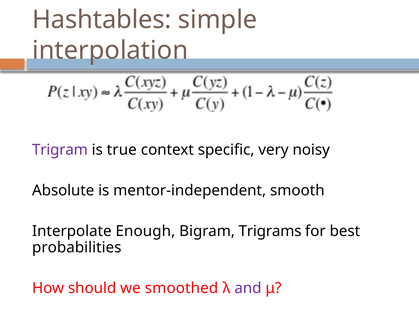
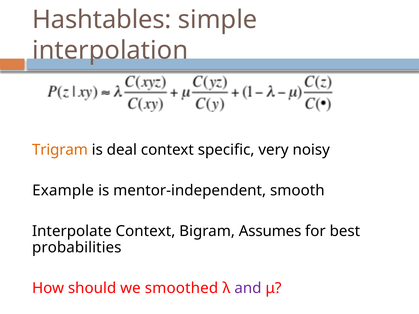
Trigram colour: purple -> orange (60, 150)
true: true -> deal (122, 150)
Absolute: Absolute -> Example (63, 191)
Interpolate Enough: Enough -> Context (145, 231)
Trigrams: Trigrams -> Assumes (270, 231)
